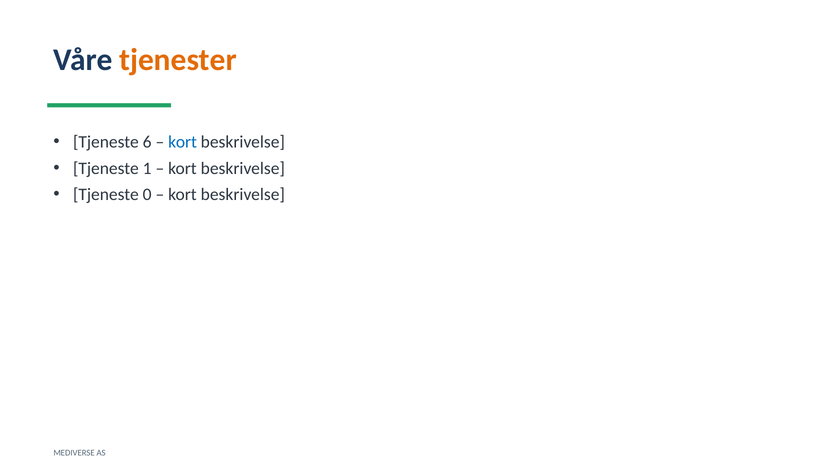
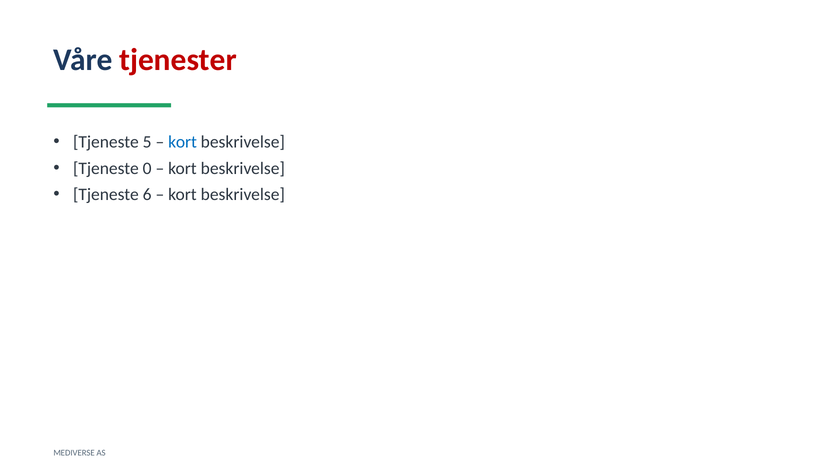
tjenester colour: orange -> red (178, 60)
6: 6 -> 5 (147, 142)
1: 1 -> 0 (147, 168)
0: 0 -> 6 (147, 195)
